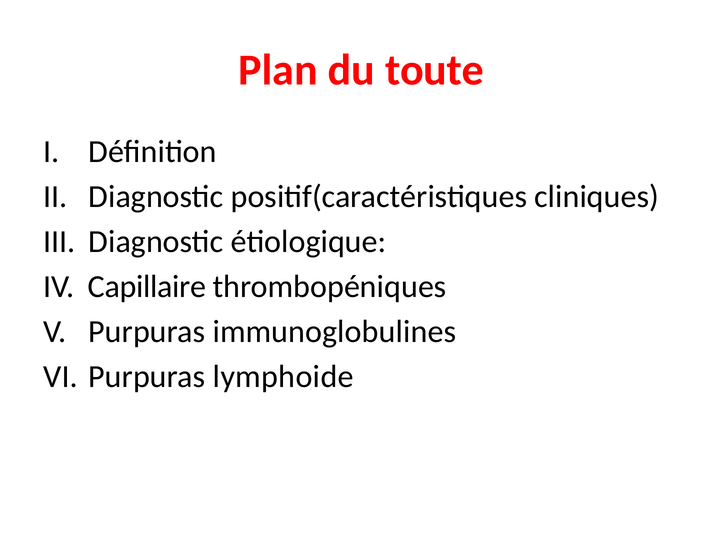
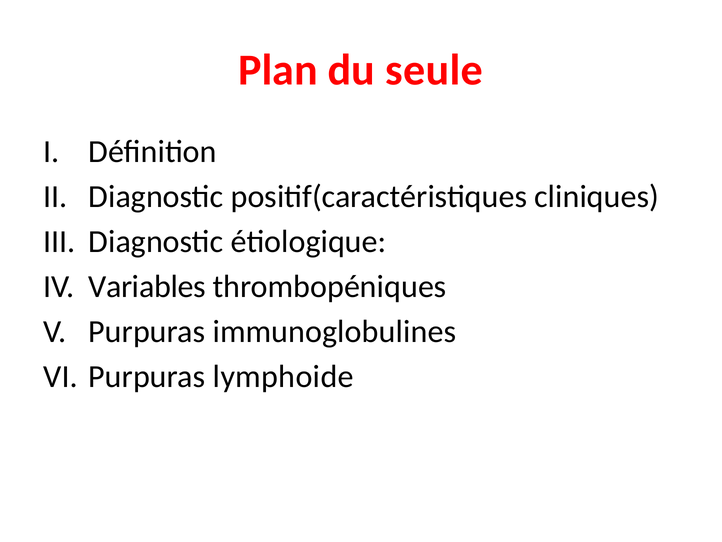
toute: toute -> seule (434, 70)
Capillaire: Capillaire -> Variables (147, 286)
